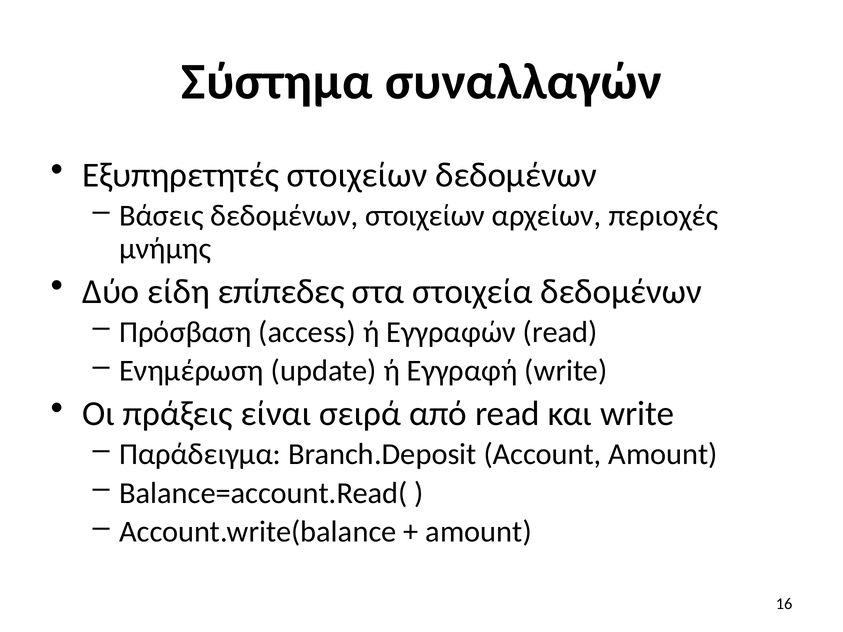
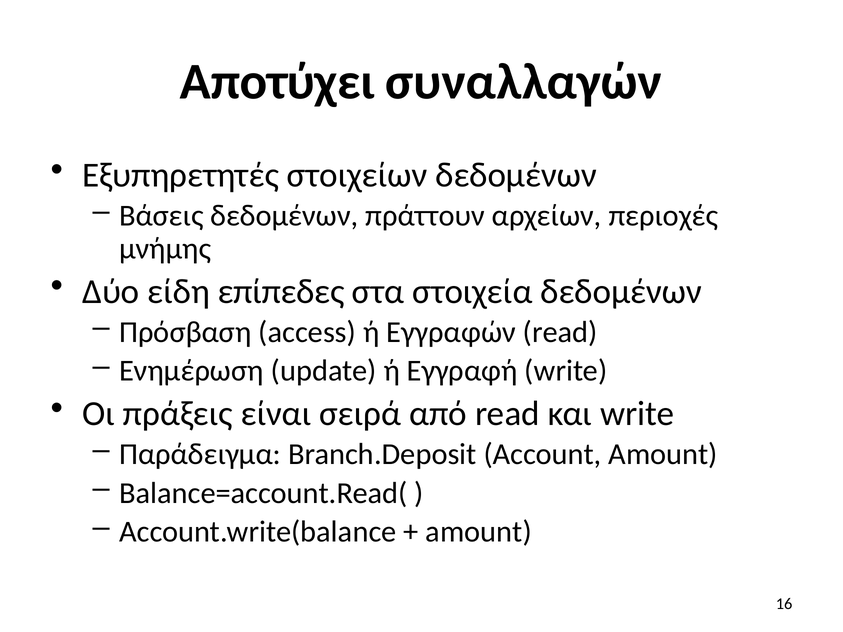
Σύστημα: Σύστημα -> Αποτύχει (277, 82)
δεδομένων στοιχείων: στοιχείων -> πράττουν (425, 216)
